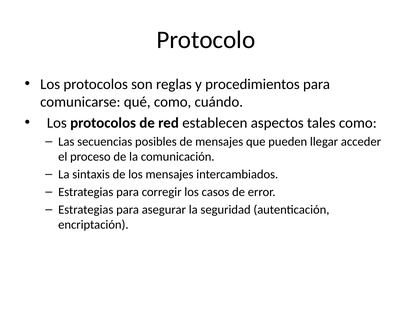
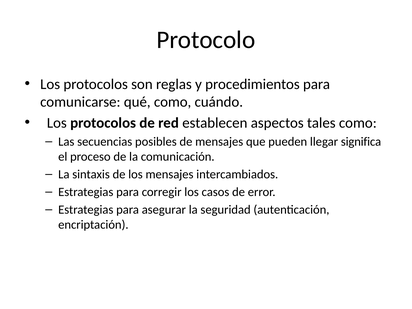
acceder: acceder -> significa (361, 142)
